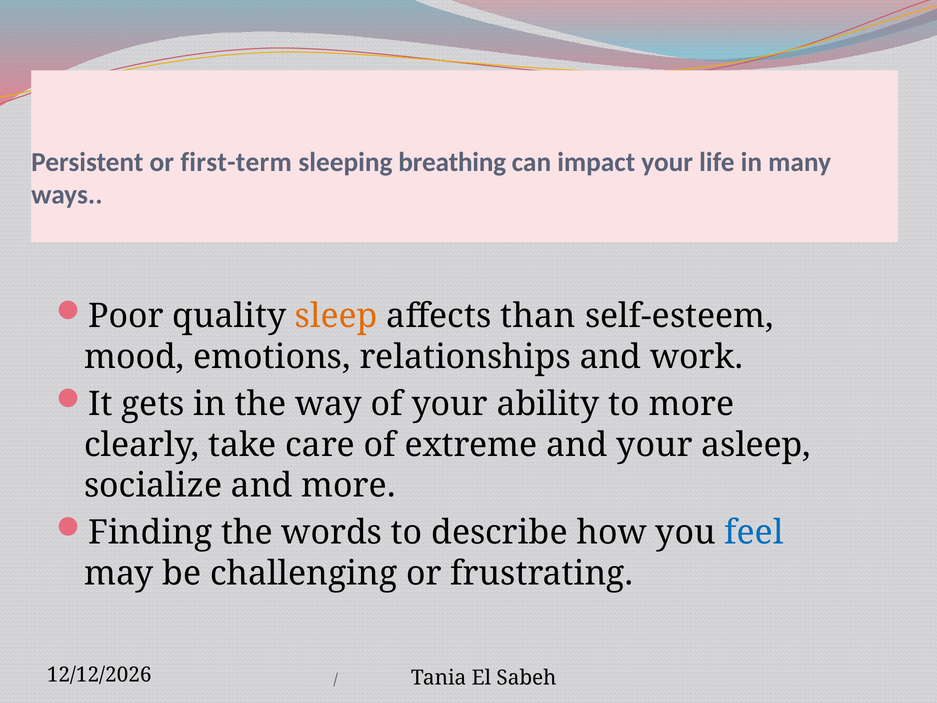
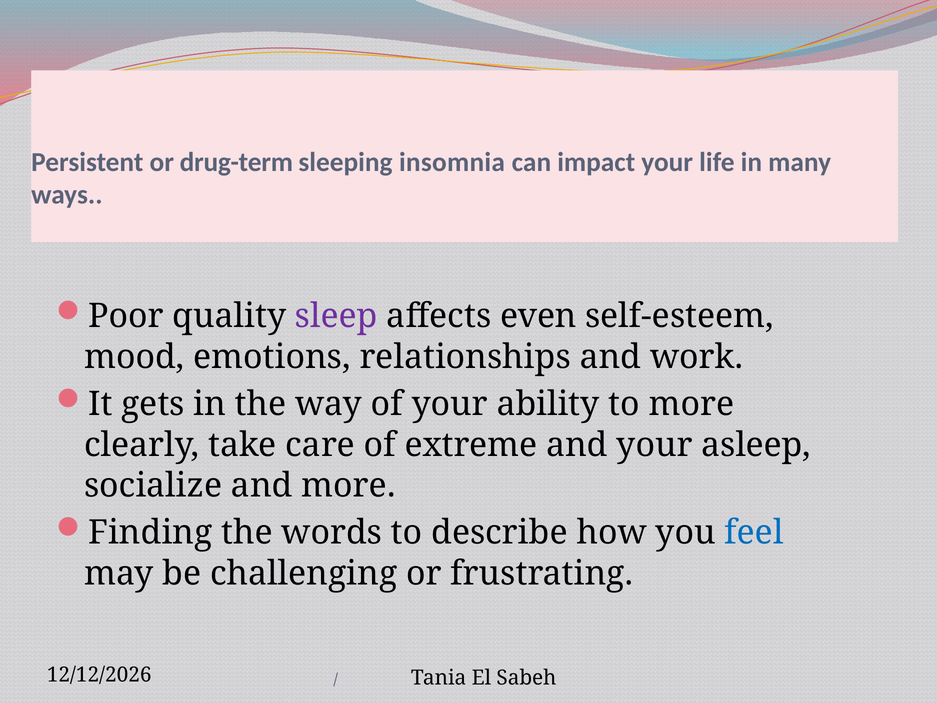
first-term: first-term -> drug-term (236, 162)
breathing: breathing -> insomnia (452, 162)
sleep colour: orange -> purple (336, 316)
than: than -> even (538, 316)
